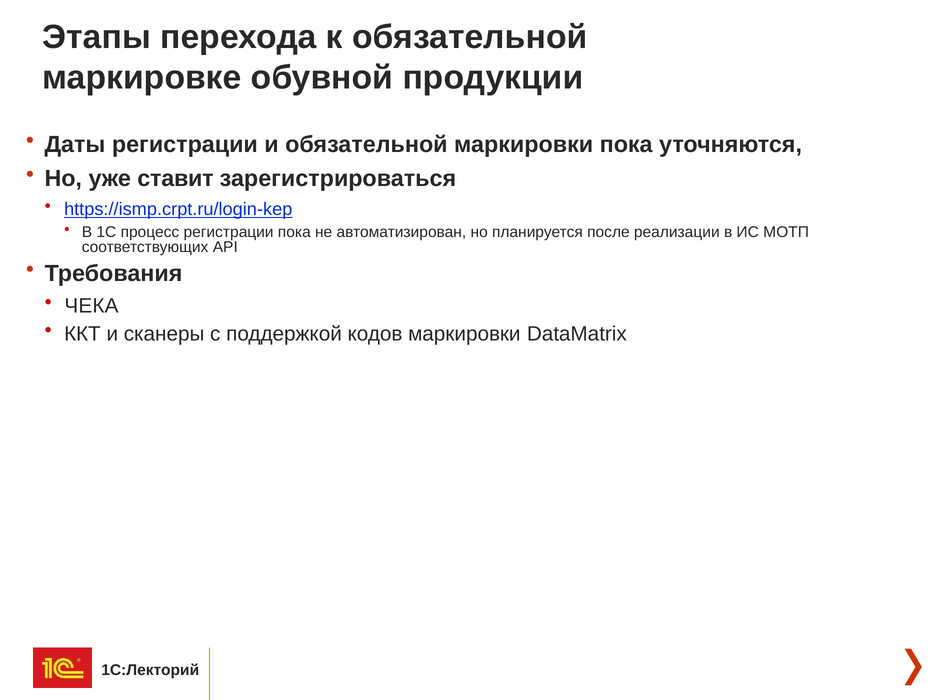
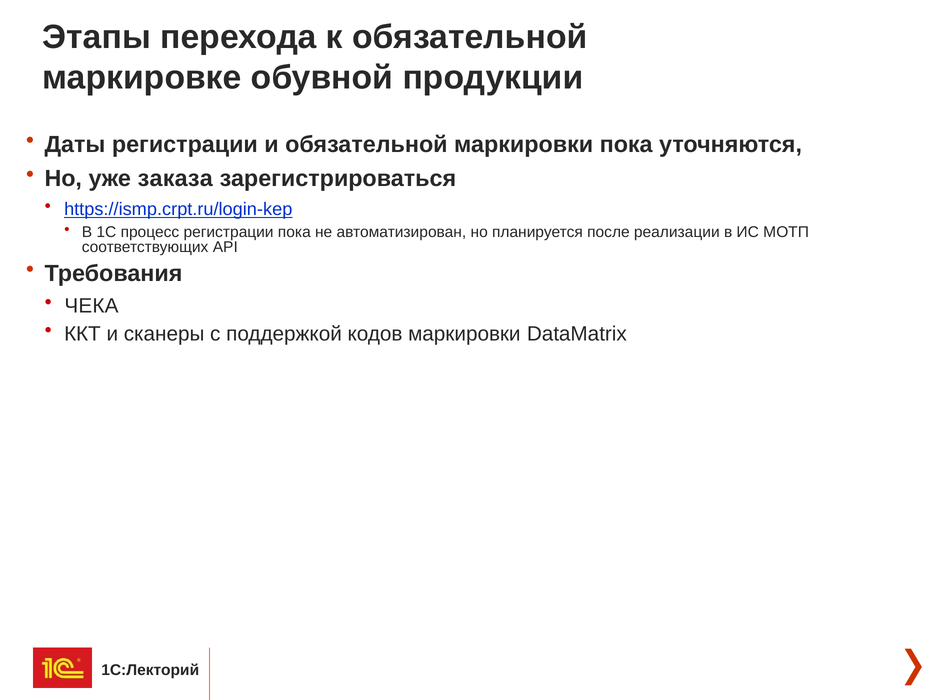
ставит: ставит -> заказа (175, 179)
